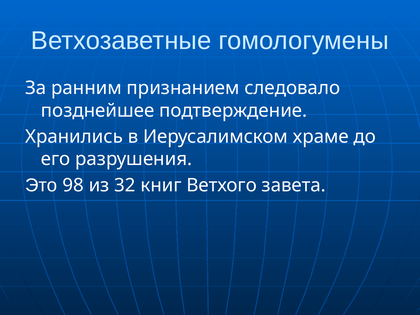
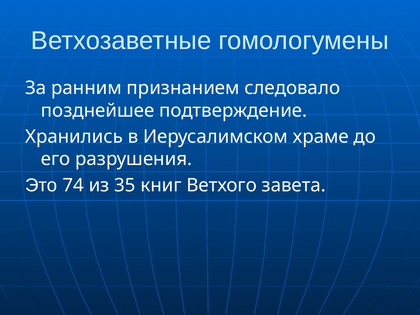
98: 98 -> 74 (73, 185)
32: 32 -> 35 (125, 185)
